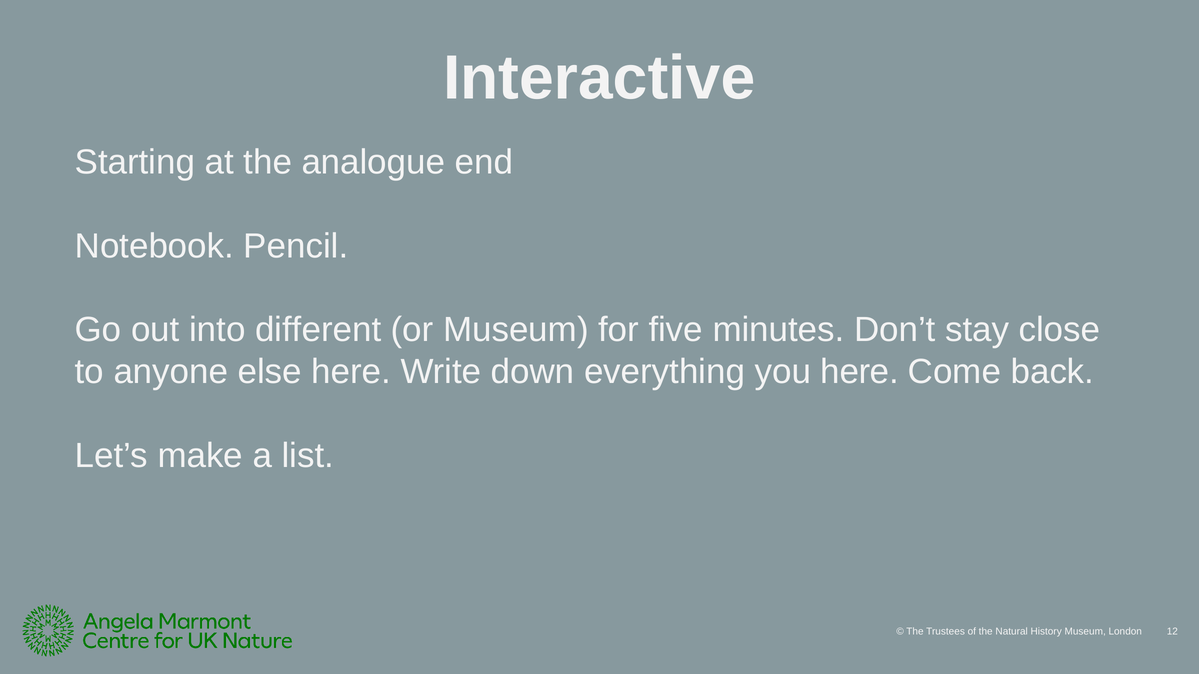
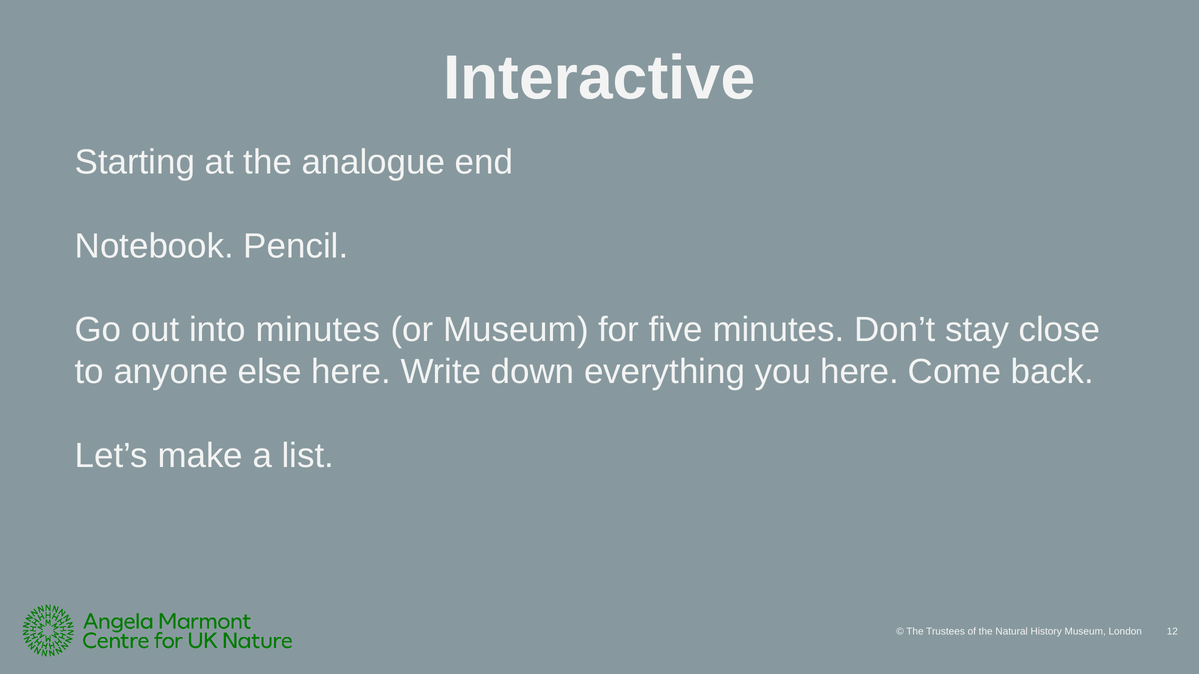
into different: different -> minutes (318, 330)
